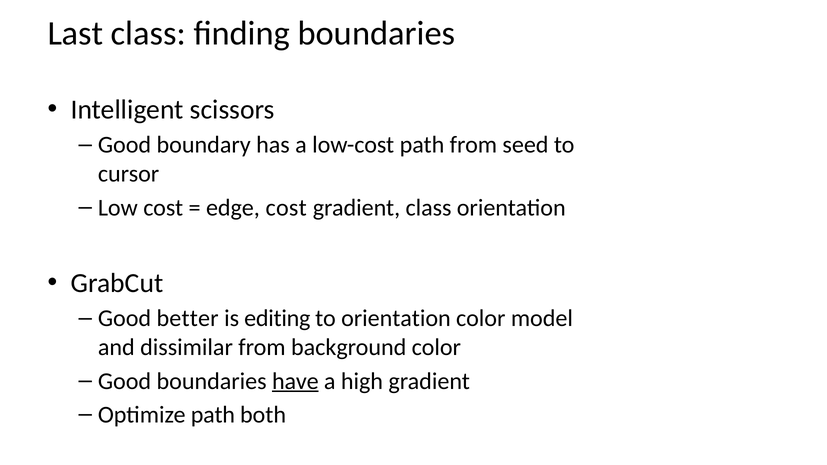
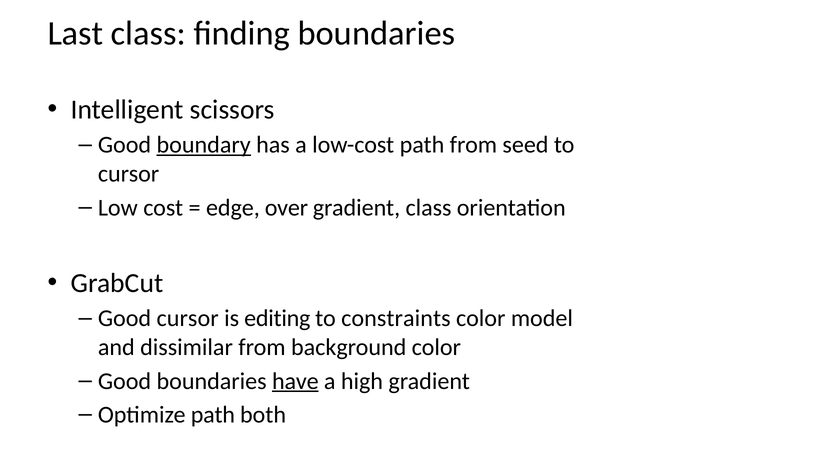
boundary underline: none -> present (204, 145)
edge cost: cost -> over (286, 208)
Good better: better -> cursor (188, 319)
to orientation: orientation -> constraints (396, 319)
